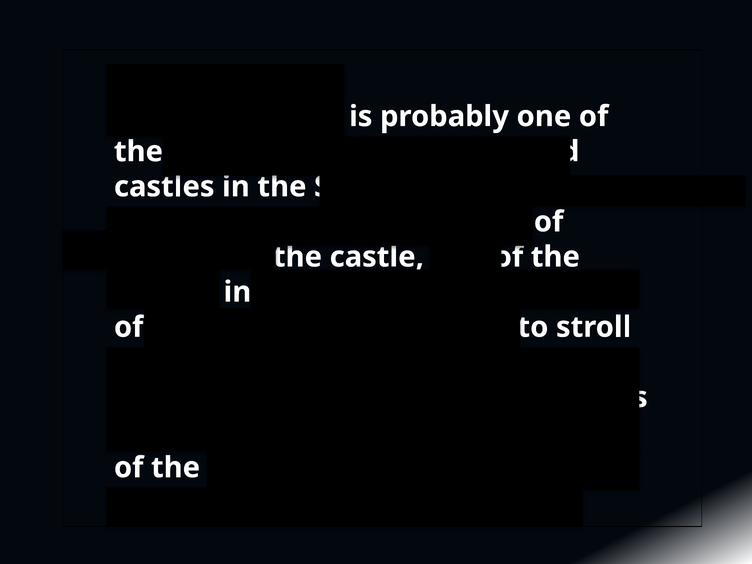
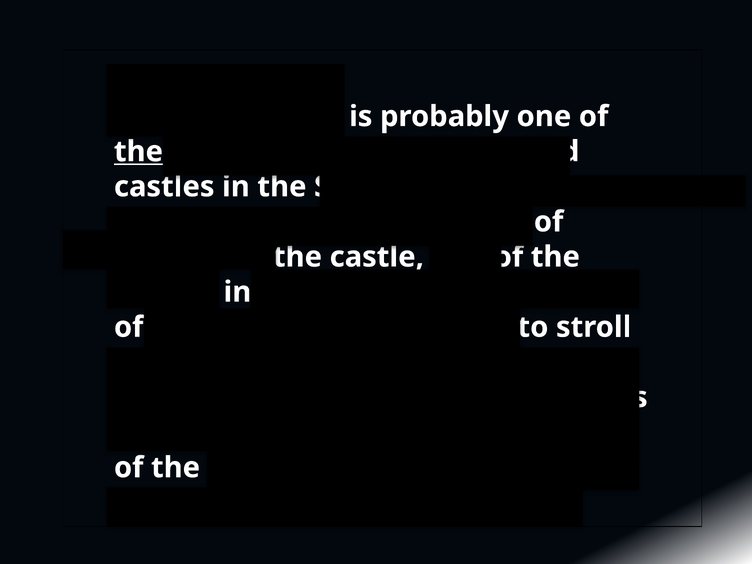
the underline: none -> present (138, 152)
